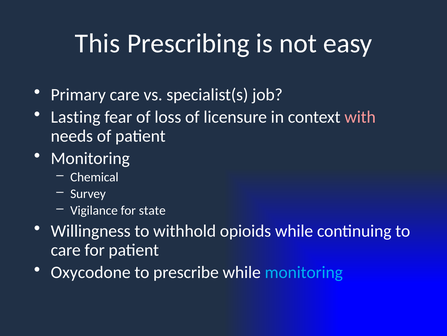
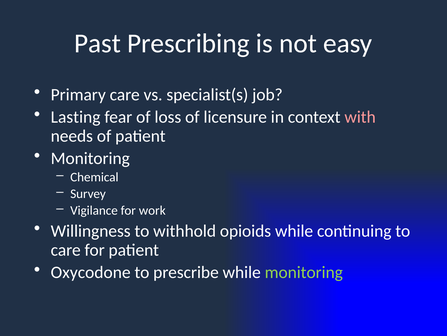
This: This -> Past (98, 43)
state: state -> work (152, 210)
monitoring colour: light blue -> light green (304, 272)
